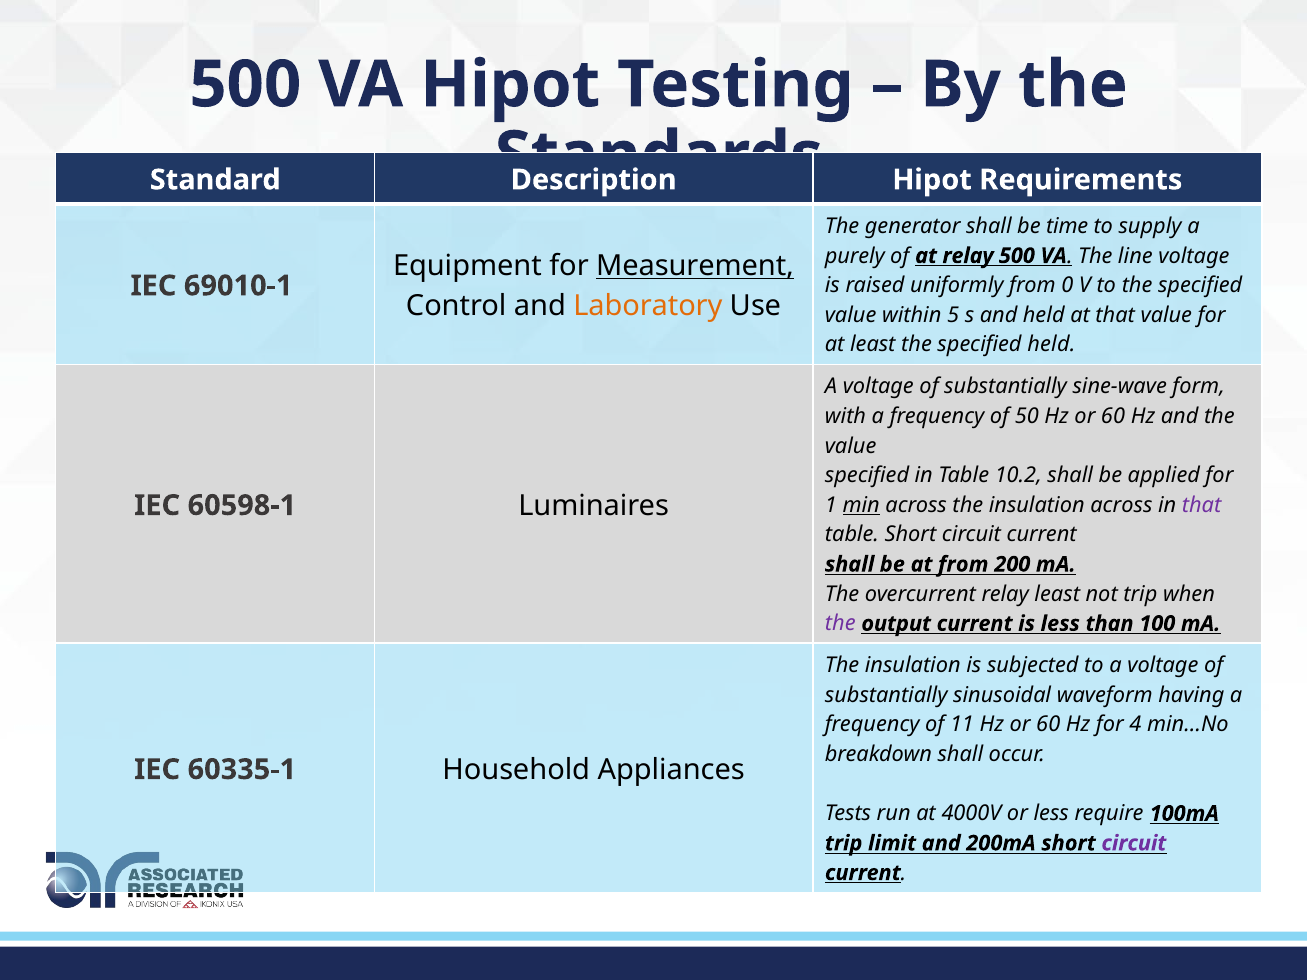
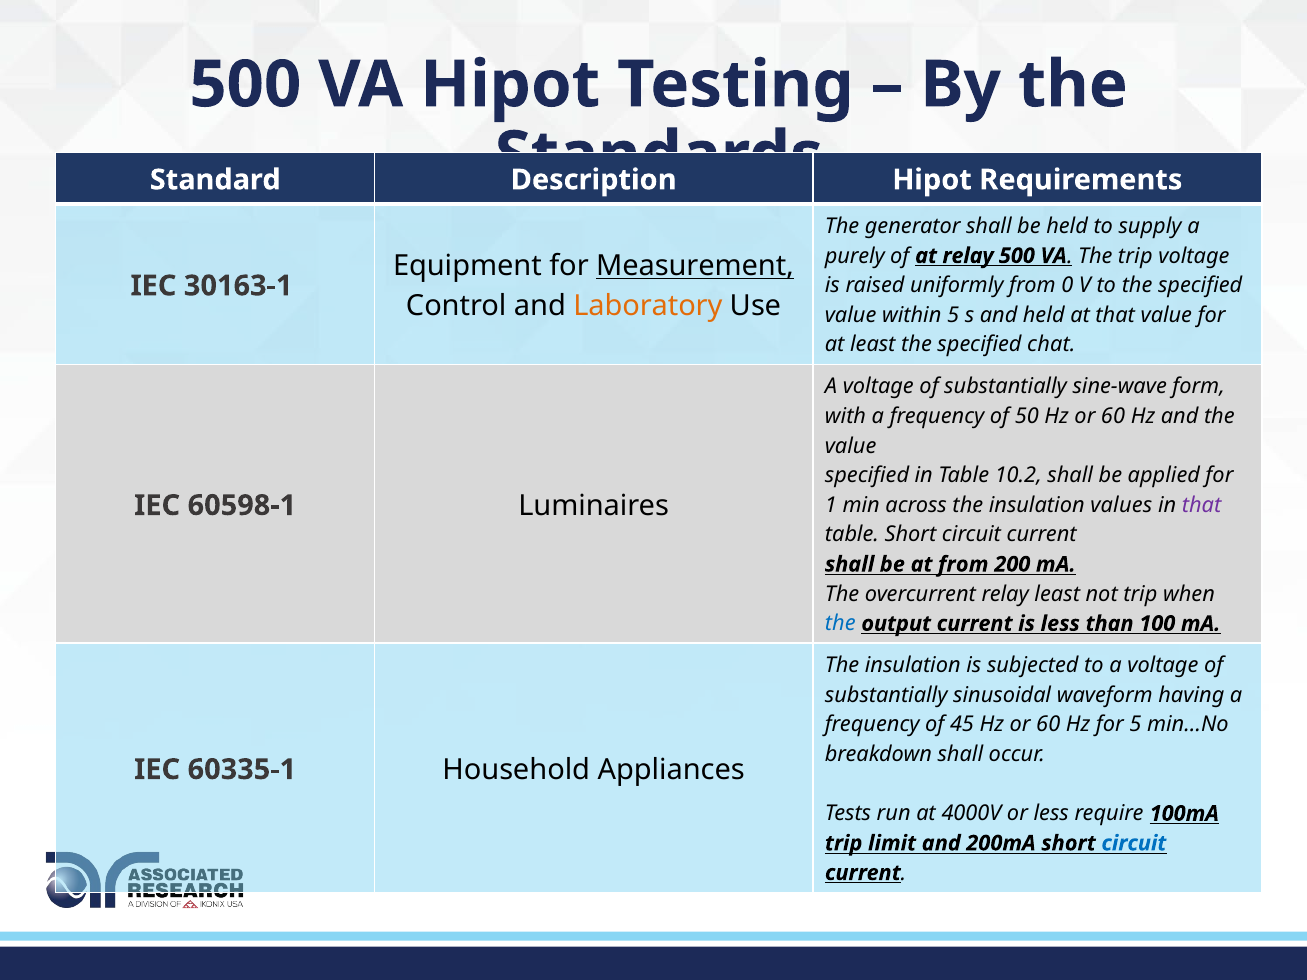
be time: time -> held (1067, 226)
The line: line -> trip (1135, 256)
69010-1: 69010-1 -> 30163-1 (238, 286)
specified held: held -> chat (1051, 345)
min underline: present -> none (861, 505)
insulation across: across -> values (1121, 505)
the colour: purple -> blue (840, 624)
11: 11 -> 45 (962, 725)
for 4: 4 -> 5 (1135, 725)
circuit colour: purple -> blue (1134, 843)
